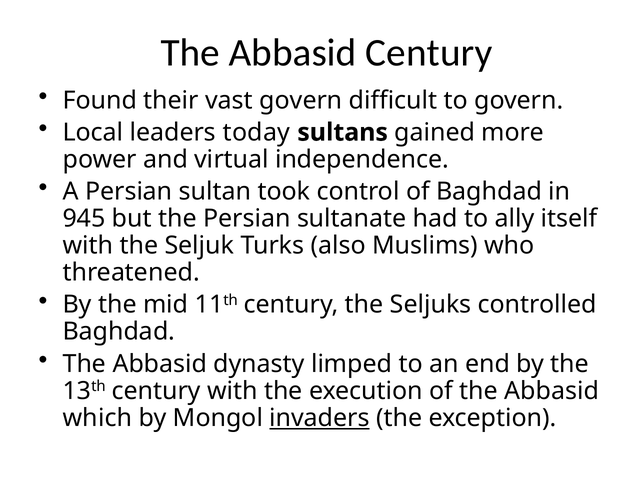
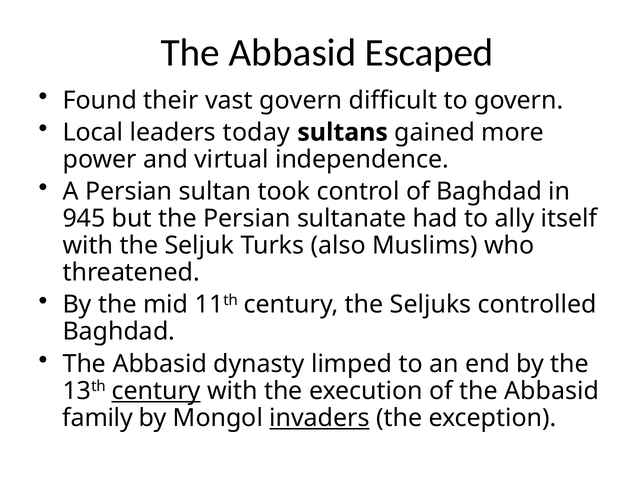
Abbasid Century: Century -> Escaped (429, 53)
century underline: none -> present (156, 391)
which: which -> family (98, 418)
